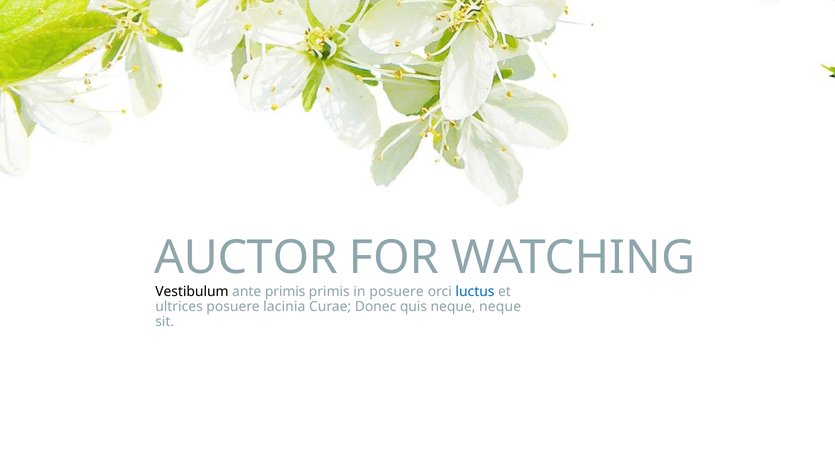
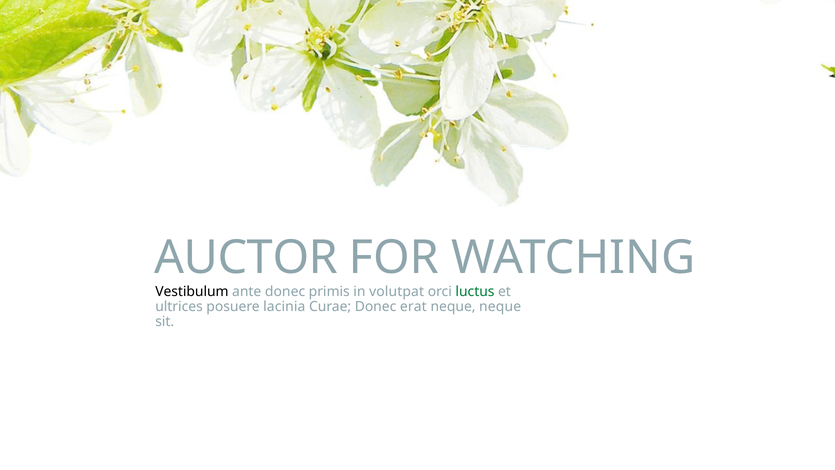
ante primis: primis -> donec (285, 291)
in posuere: posuere -> volutpat (397, 291)
luctus colour: blue -> green (475, 291)
quis: quis -> erat (413, 306)
